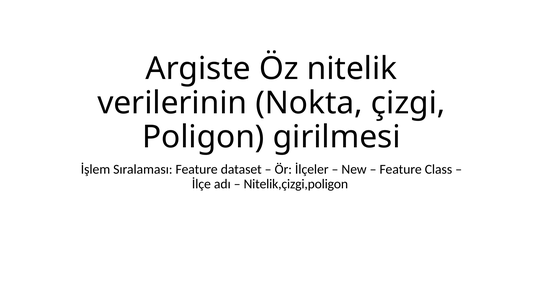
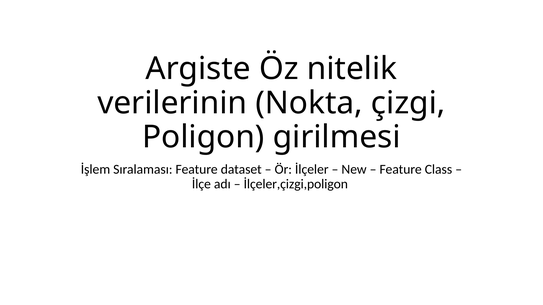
Nitelik,çizgi,poligon: Nitelik,çizgi,poligon -> İlçeler,çizgi,poligon (296, 184)
